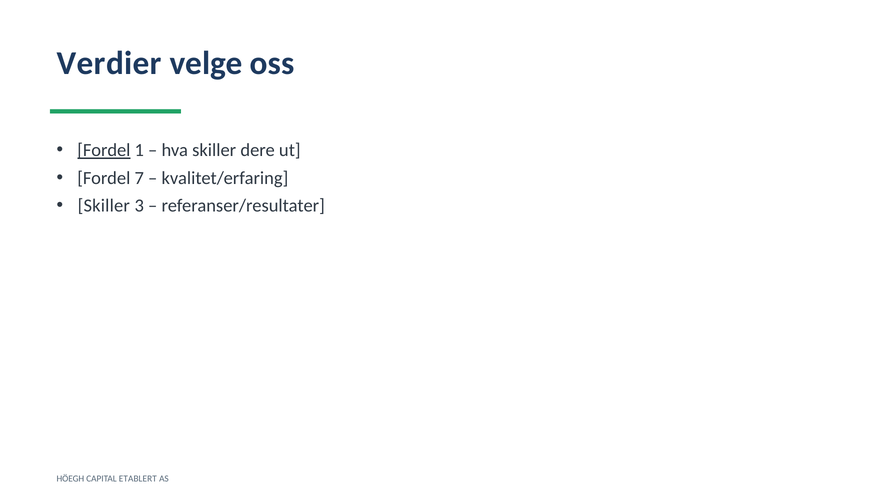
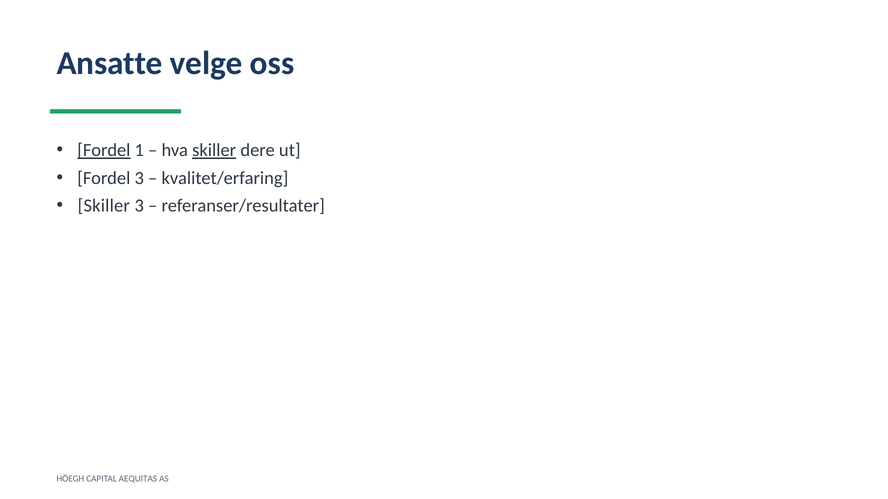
Verdier: Verdier -> Ansatte (110, 63)
skiller underline: none -> present (214, 150)
Fordel 7: 7 -> 3 (139, 178)
ETABLERT: ETABLERT -> AEQUITAS (138, 479)
